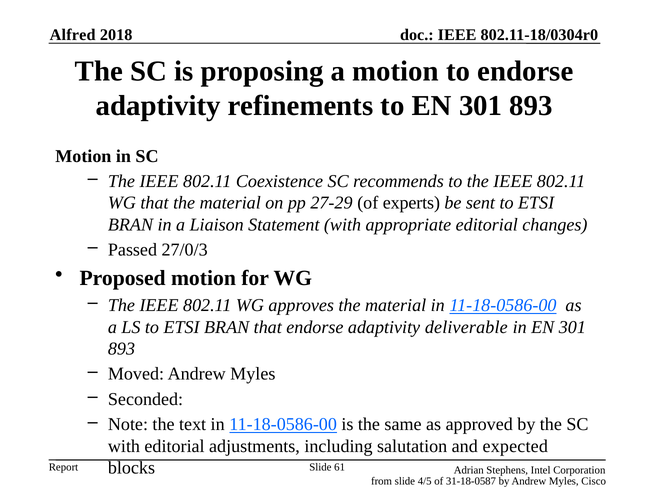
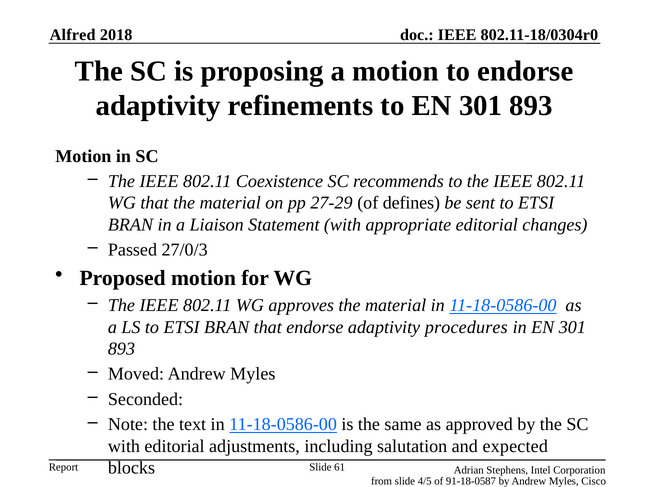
experts: experts -> defines (411, 203)
deliverable: deliverable -> procedures (466, 327)
31-18-0587: 31-18-0587 -> 91-18-0587 (471, 481)
